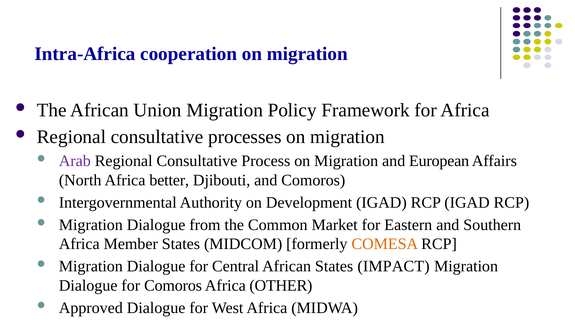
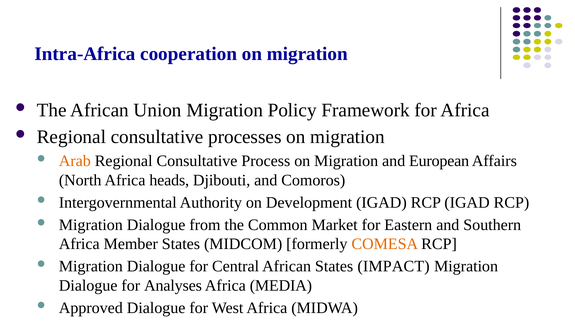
Arab colour: purple -> orange (75, 161)
better: better -> heads (169, 180)
for Comoros: Comoros -> Analyses (173, 286)
OTHER: OTHER -> MEDIA (281, 286)
